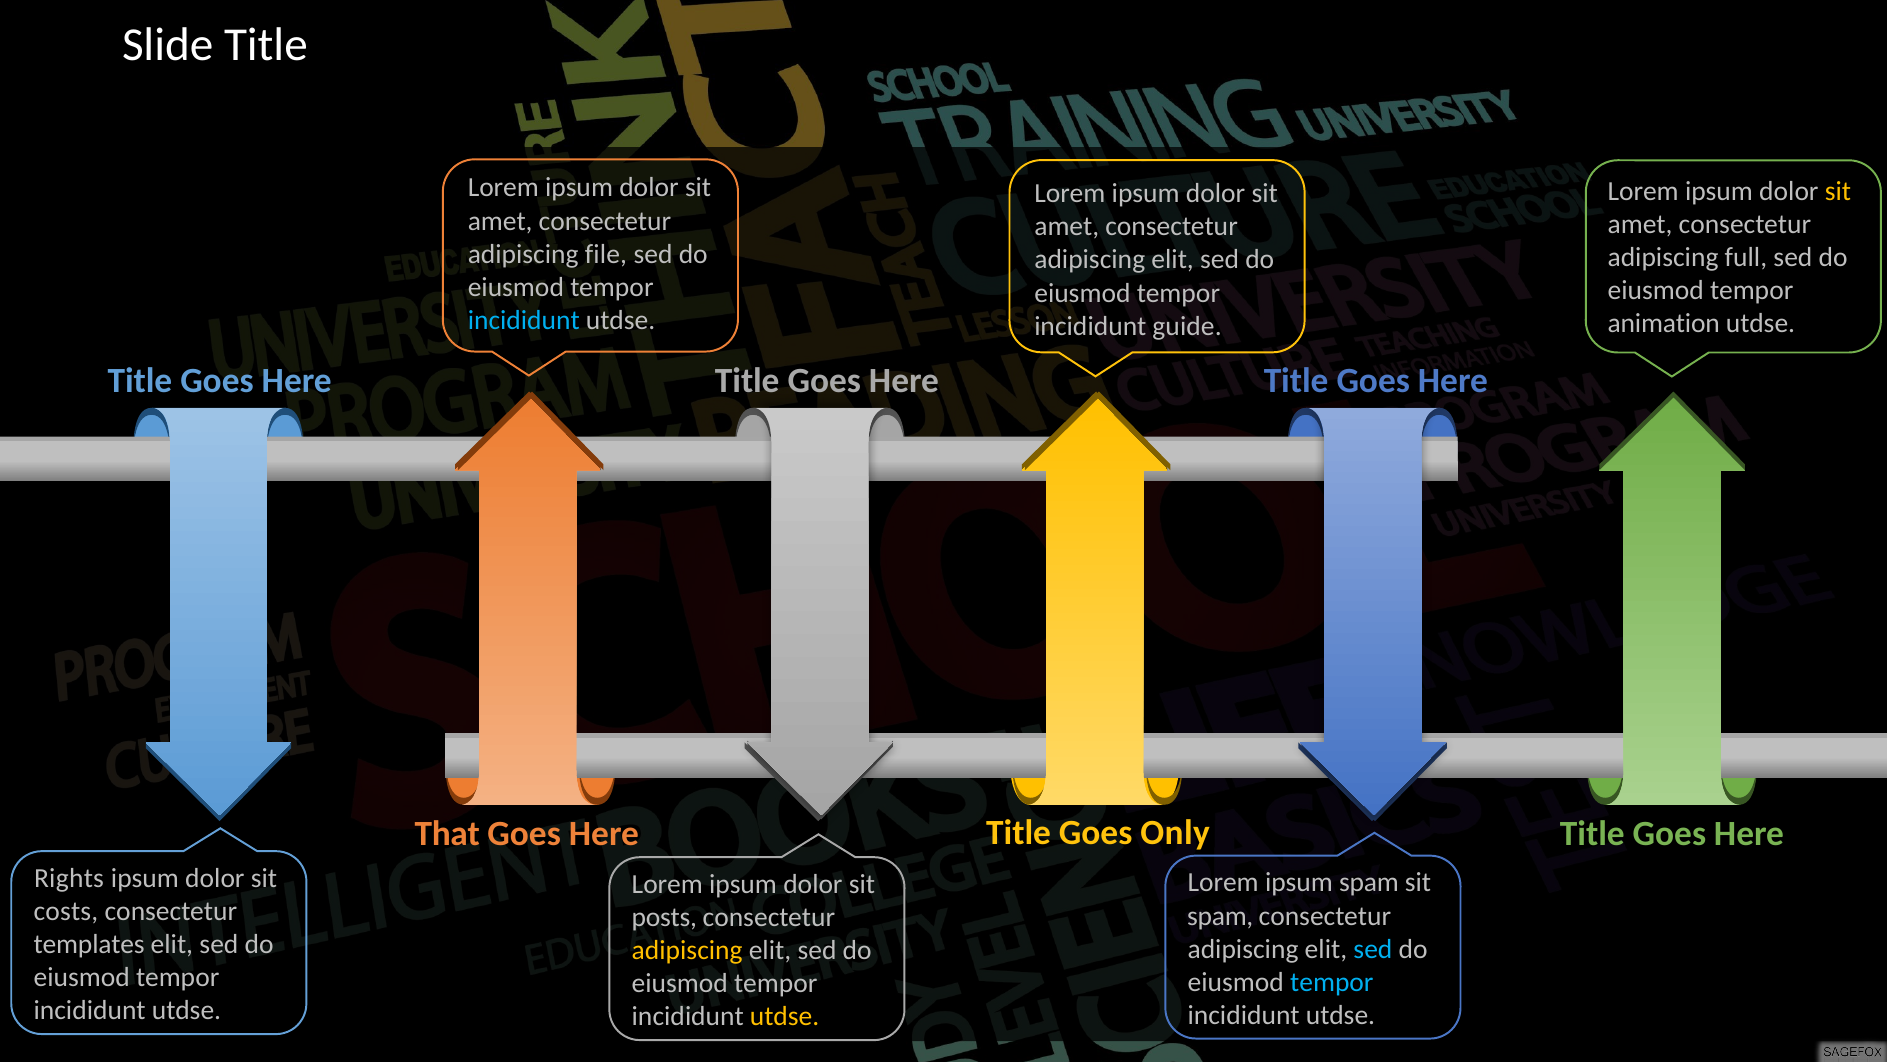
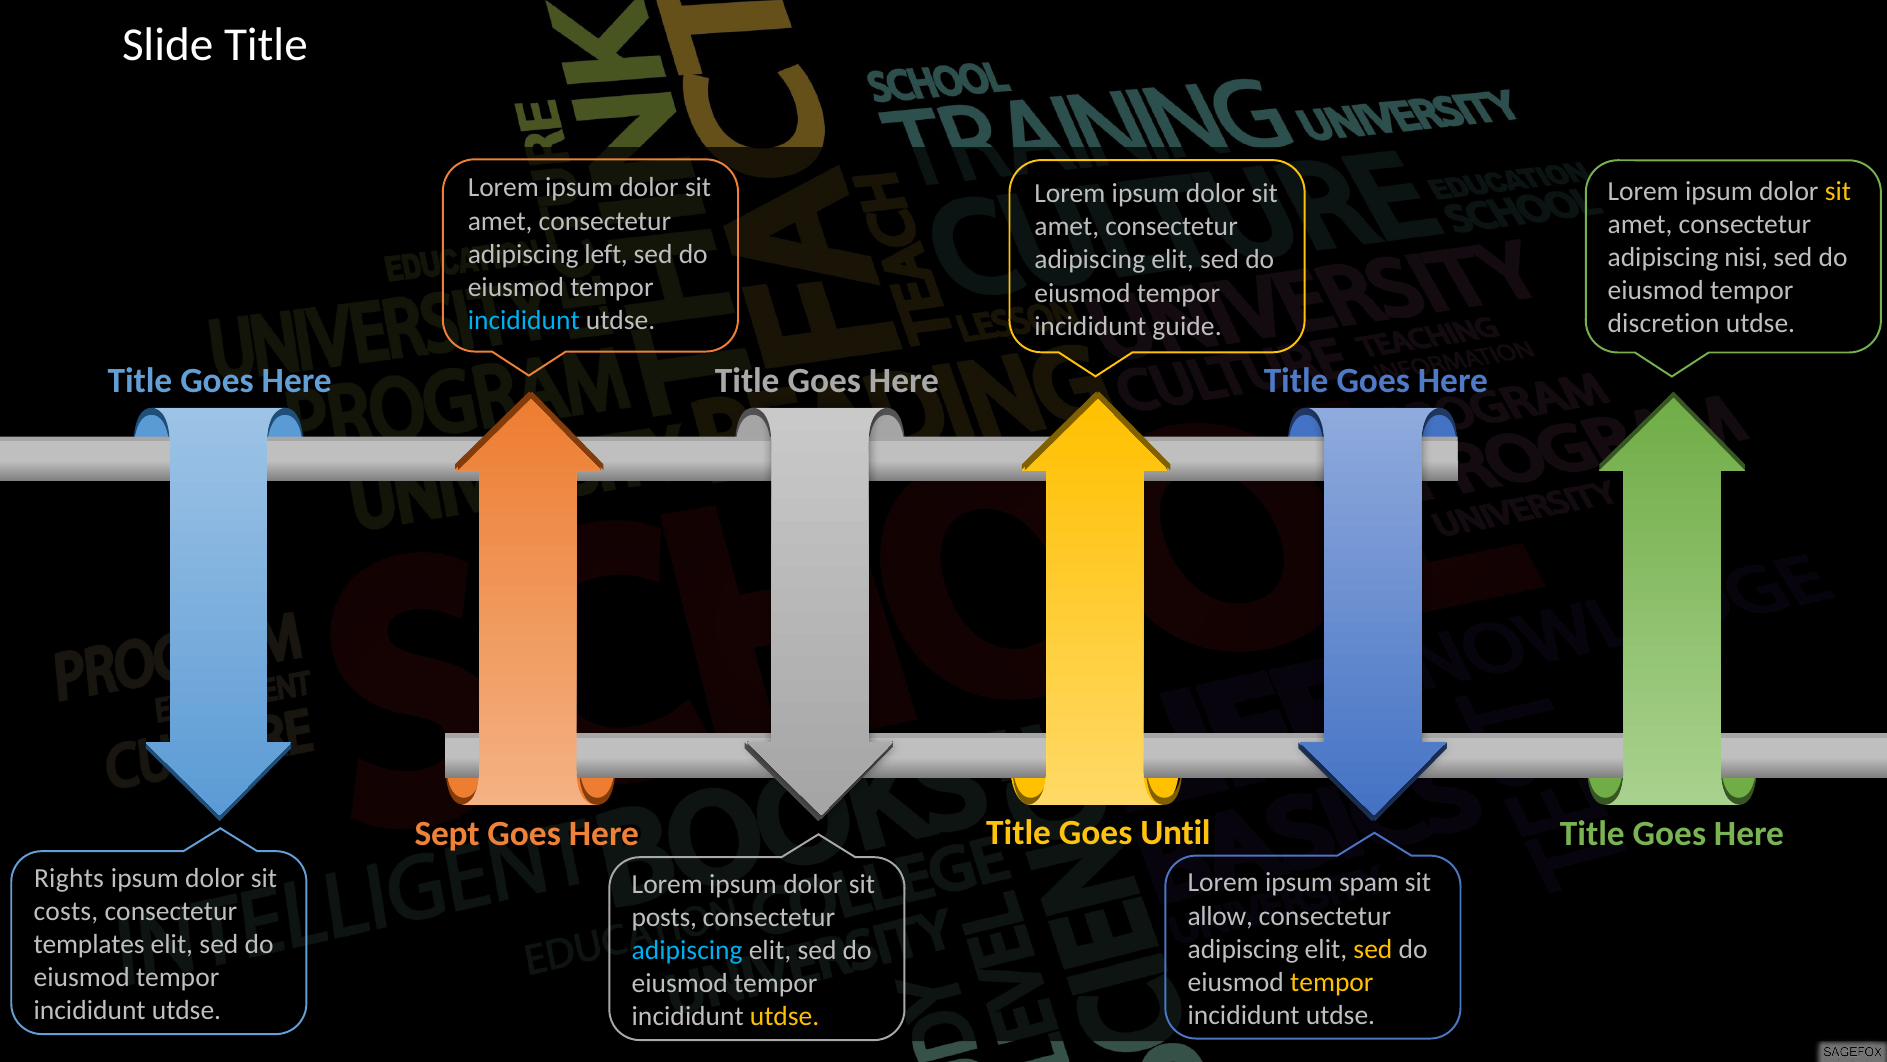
file: file -> left (606, 254)
full: full -> nisi (1746, 257)
animation: animation -> discretion (1664, 323)
Only: Only -> Until (1175, 833)
That: That -> Sept (447, 833)
spam: spam -> allow (1220, 915)
sed colour: light blue -> yellow (1373, 948)
adipiscing colour: yellow -> light blue (687, 950)
tempor colour: light blue -> yellow (1332, 982)
